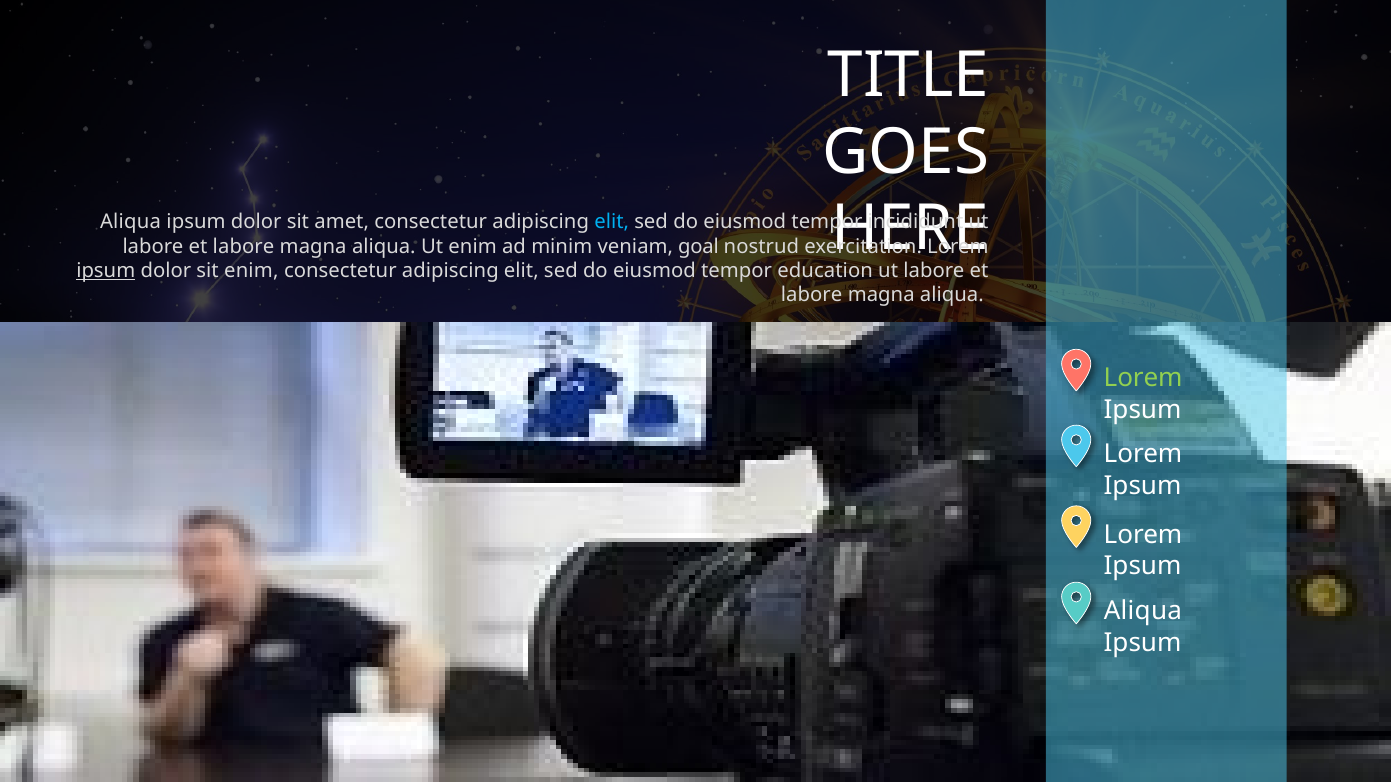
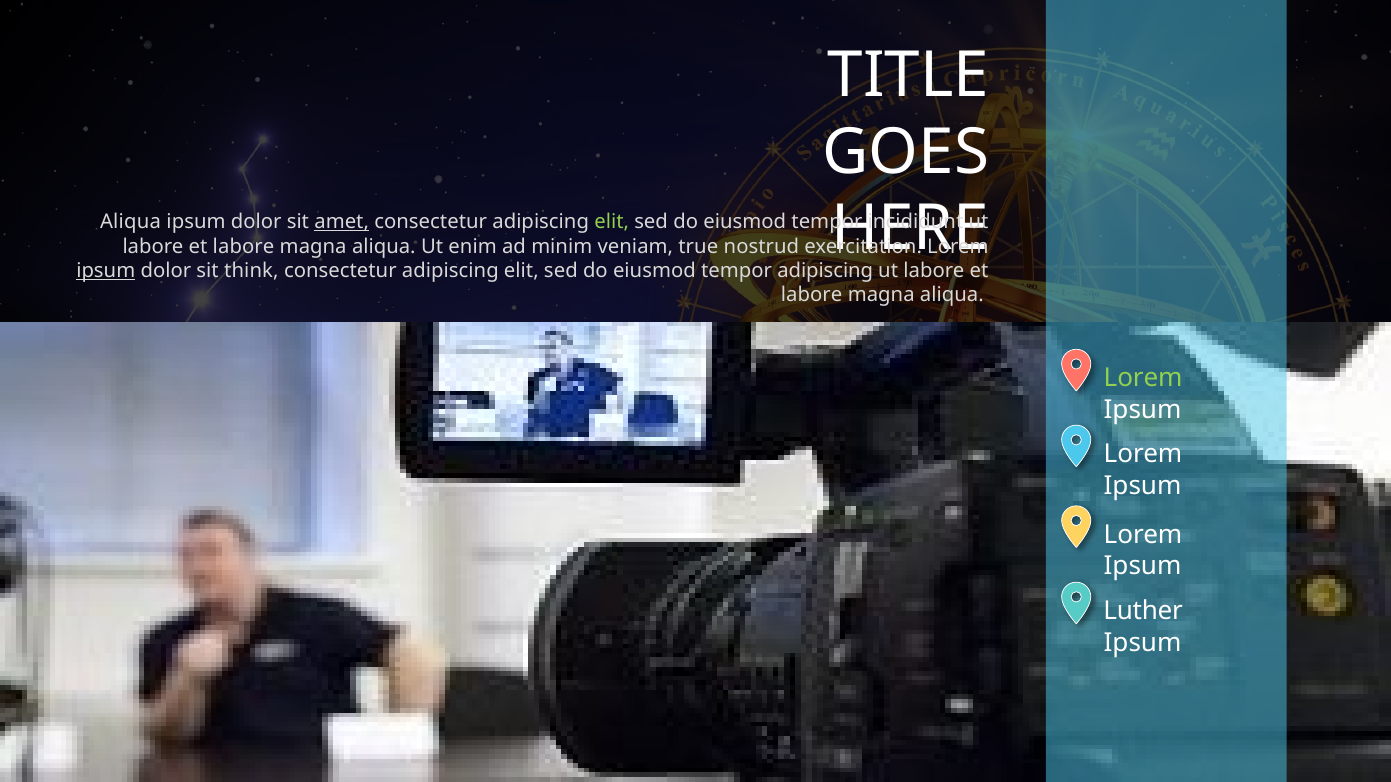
amet underline: none -> present (342, 222)
elit colour: light blue -> light green (612, 222)
goal: goal -> true (698, 246)
sit enim: enim -> think (251, 271)
tempor education: education -> adipiscing (825, 271)
Aliqua: Aliqua -> Luther (1143, 612)
